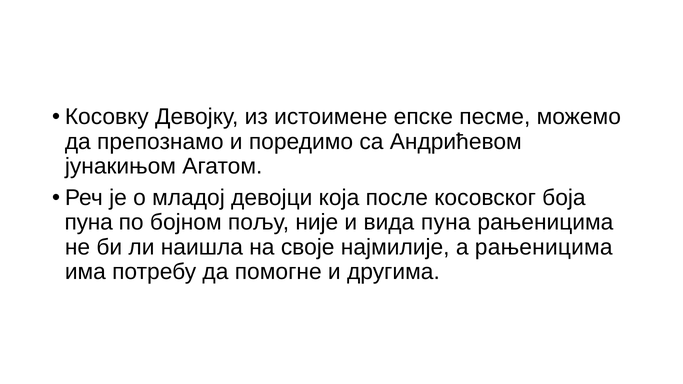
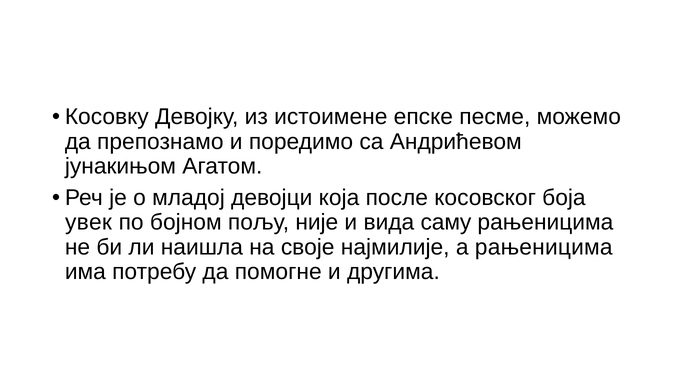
пуна: пуна -> увек (88, 223)
вида пуна: пуна -> саму (446, 223)
